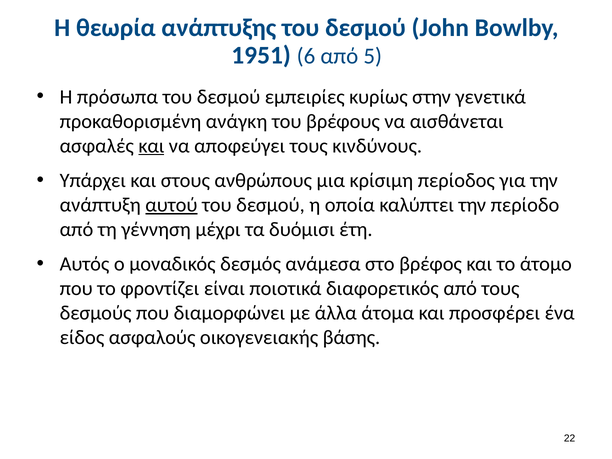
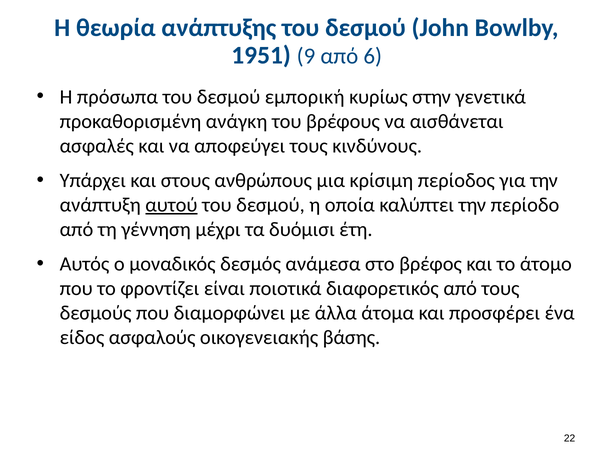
6: 6 -> 9 (306, 56)
5: 5 -> 6 (373, 56)
εμπειρίες: εμπειρίες -> εμπορική (305, 97)
και underline: present -> none (151, 146)
